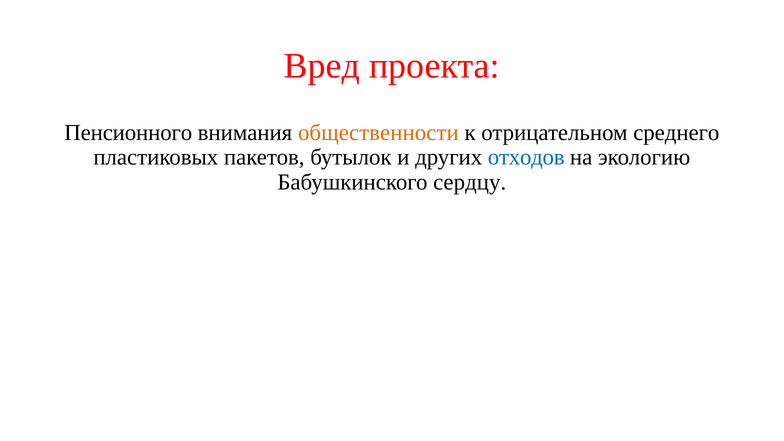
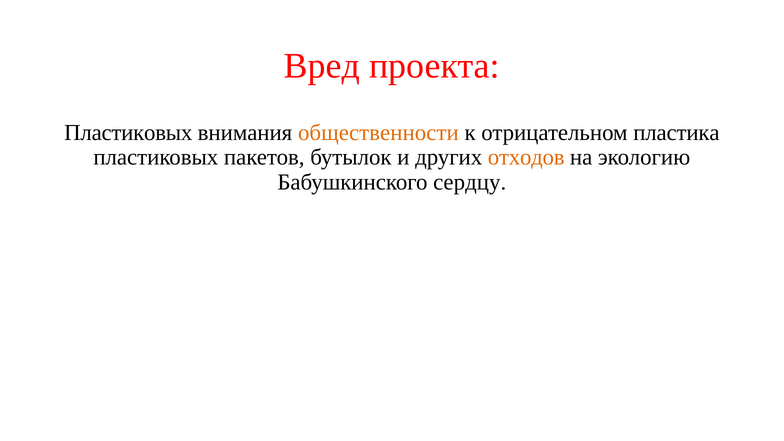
Пенсионного: Пенсионного -> Пластиковых (128, 133)
среднего: среднего -> пластика (676, 133)
отходов colour: blue -> orange (526, 157)
